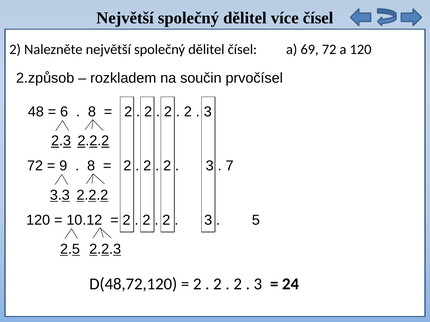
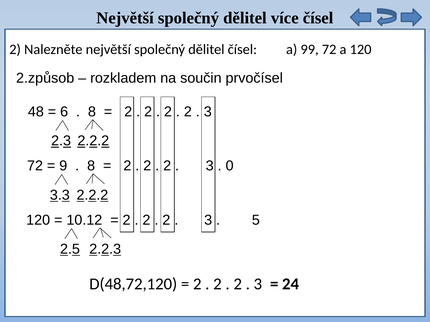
69: 69 -> 99 (310, 50)
7: 7 -> 0 (230, 166)
